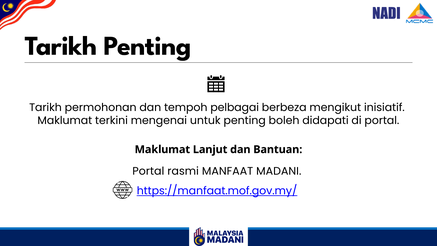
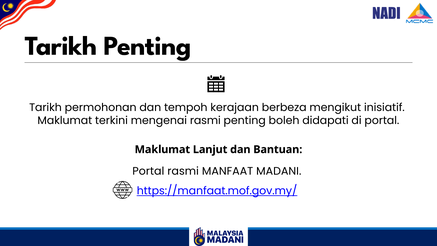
pelbagai: pelbagai -> kerajaan (235, 107)
mengenai untuk: untuk -> rasmi (205, 121)
